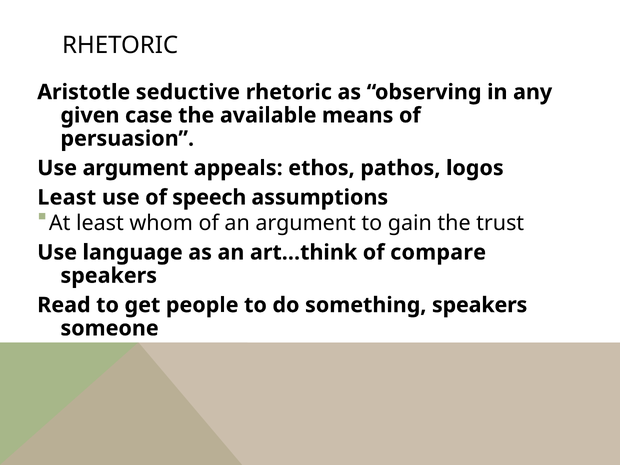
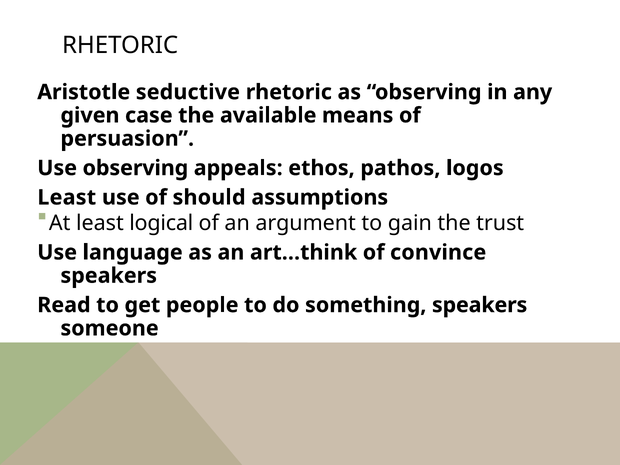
Use argument: argument -> observing (135, 168)
speech: speech -> should (209, 197)
whom: whom -> logical (161, 223)
compare: compare -> convince (438, 252)
